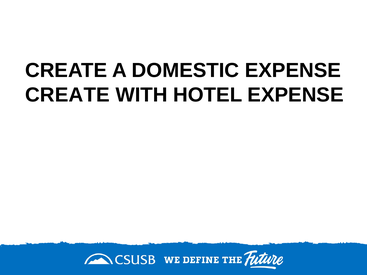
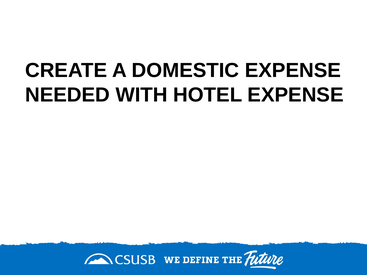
CREATE: CREATE -> NEEDED (68, 95)
